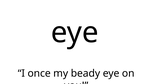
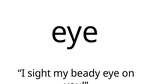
once: once -> sight (39, 73)
